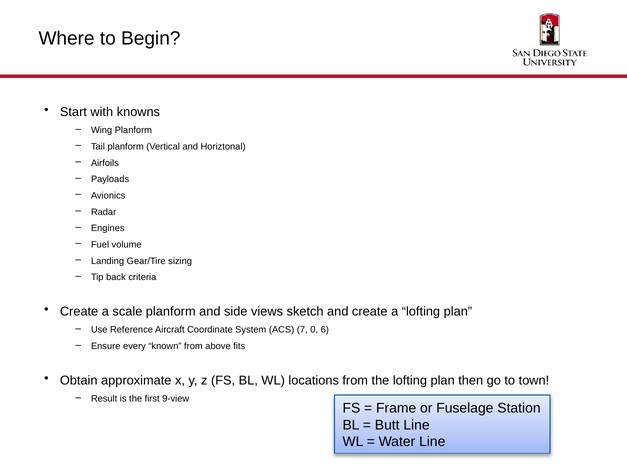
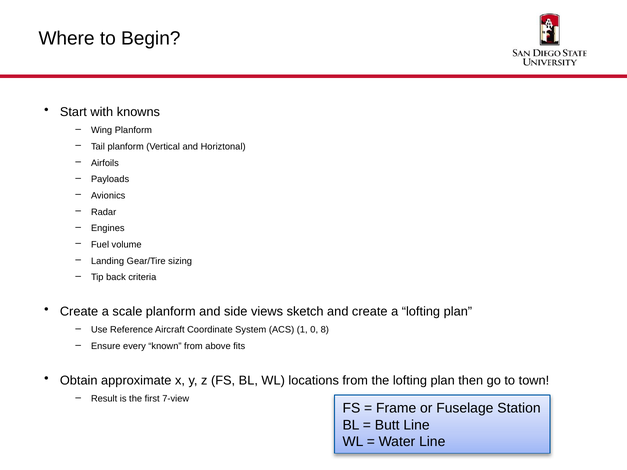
7: 7 -> 1 (302, 330)
6: 6 -> 8 (325, 330)
9-view: 9-view -> 7-view (176, 399)
